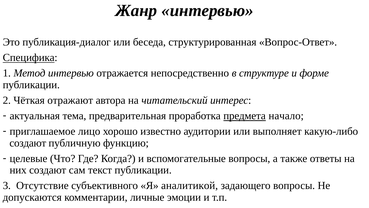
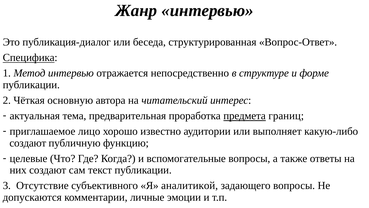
отражают: отражают -> основную (70, 100)
начало: начало -> границ (286, 116)
